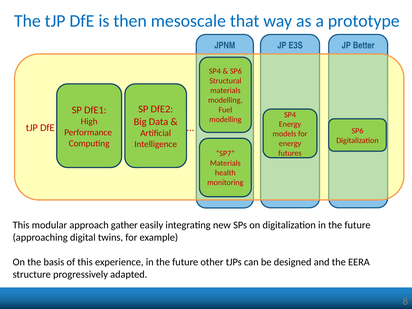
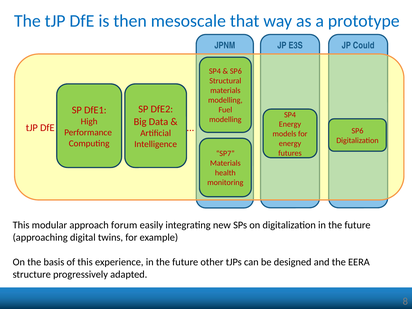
Better: Better -> Could (364, 45)
gather: gather -> forum (124, 225)
